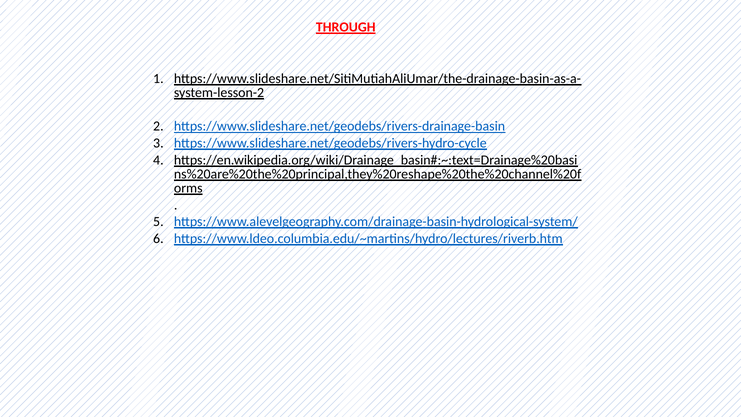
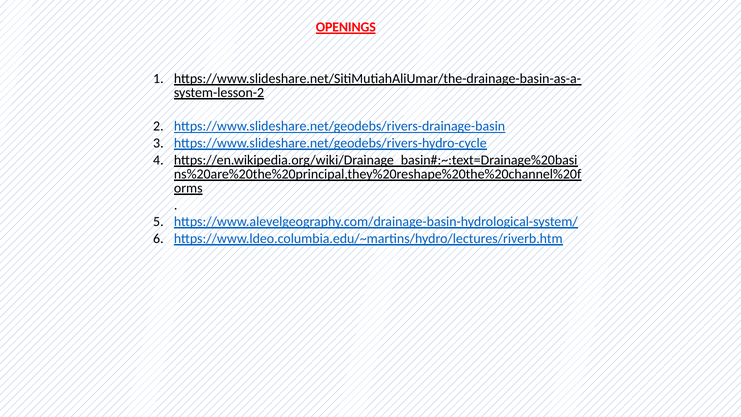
THROUGH: THROUGH -> OPENINGS (346, 27)
